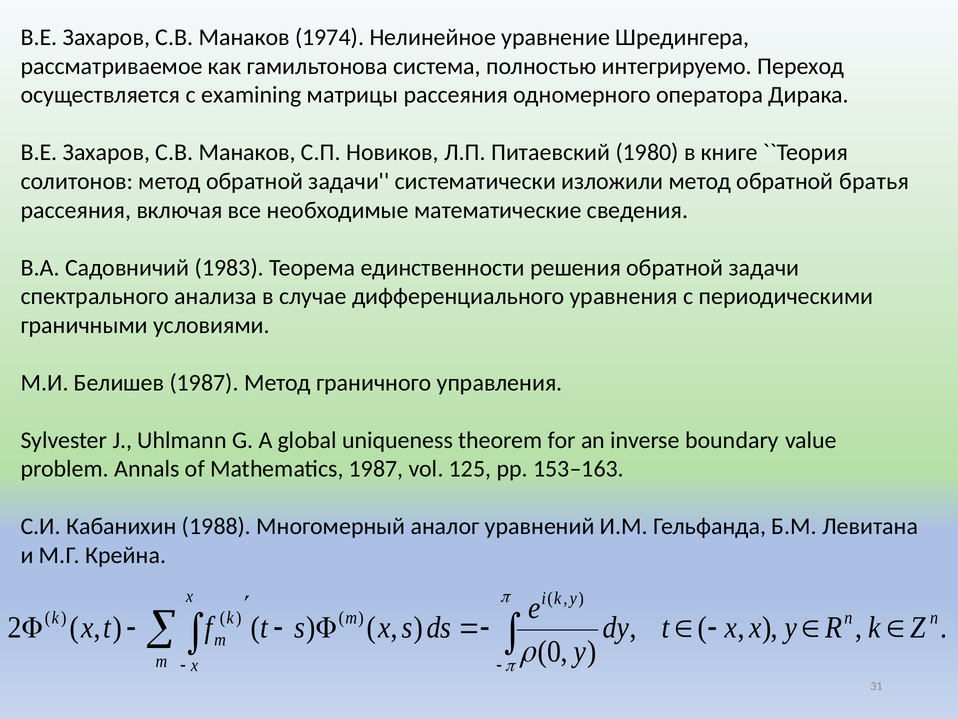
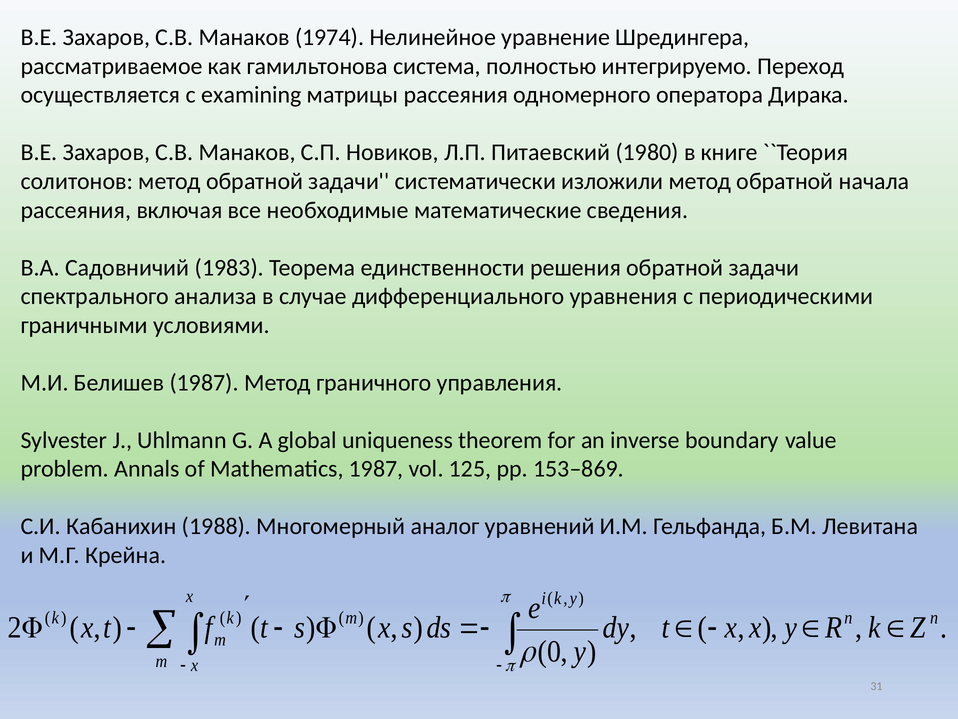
братья: братья -> начала (874, 181)
153–163: 153–163 -> 153–869 (579, 469)
